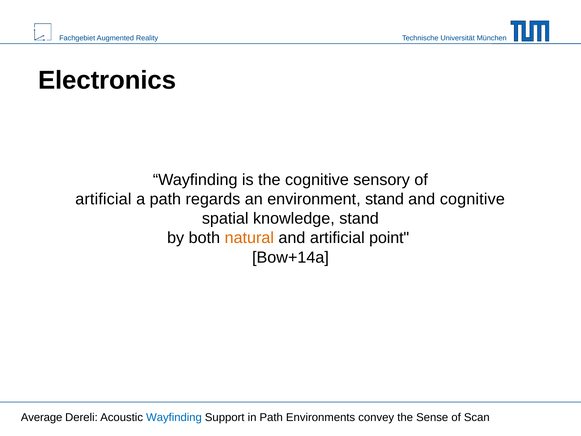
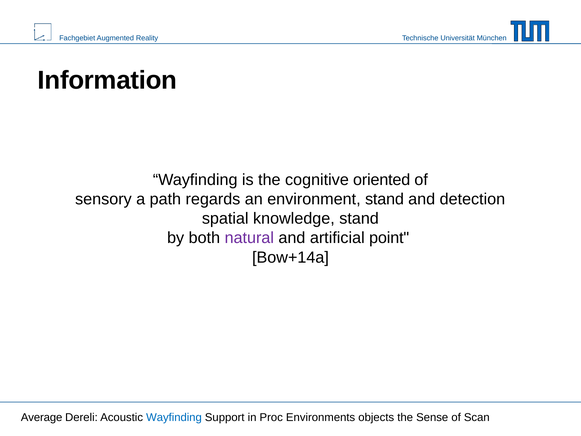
Electronics: Electronics -> Information (107, 80)
sensory: sensory -> oriented (382, 180)
artificial: artificial -> sensory (103, 199)
and cognitive: cognitive -> detection (472, 199)
natural colour: orange -> purple (249, 238)
in Path: Path -> Proc (271, 417)
convey: convey -> objects (376, 417)
